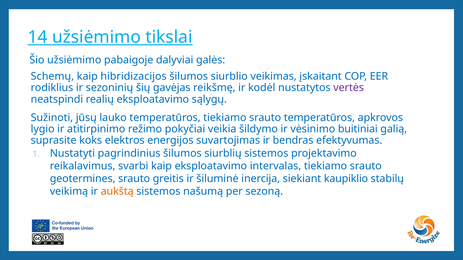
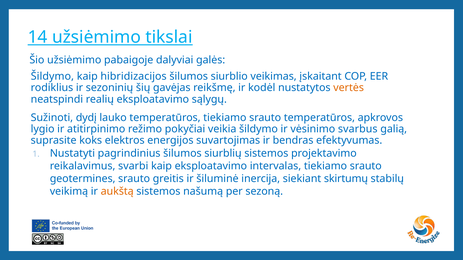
Schemų: Schemų -> Šildymo (52, 77)
vertės colour: purple -> orange (349, 88)
jūsų: jūsų -> dydį (86, 118)
buitiniai: buitiniai -> svarbus (358, 129)
kaupiklio: kaupiklio -> skirtumų (346, 179)
